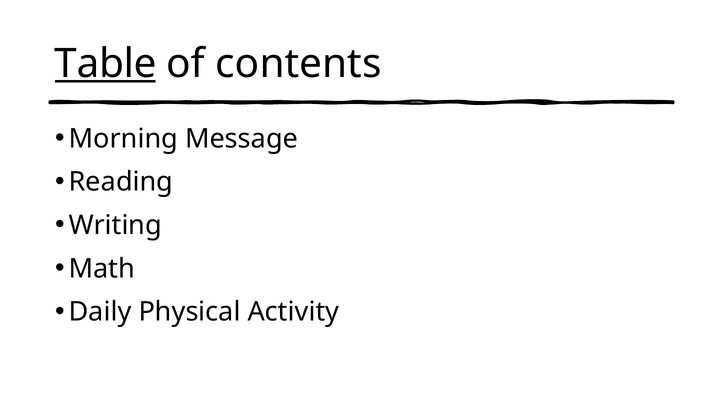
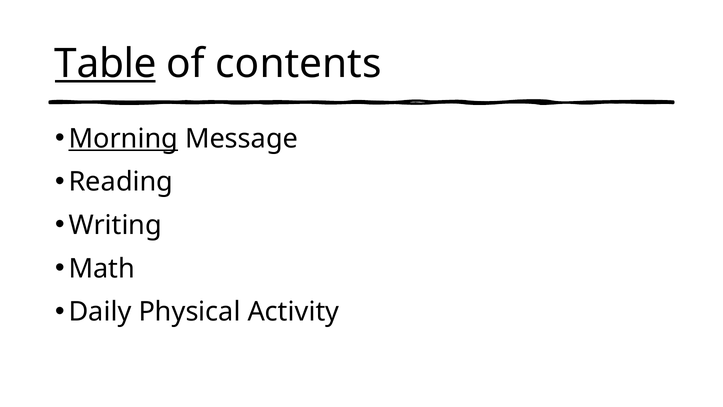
Morning underline: none -> present (123, 139)
